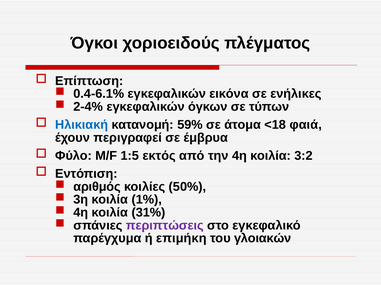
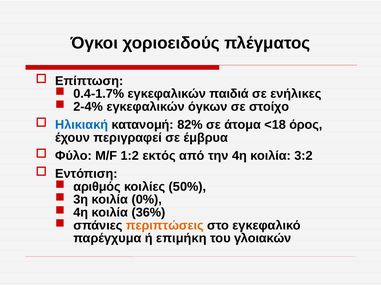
0.4-6.1%: 0.4-6.1% -> 0.4-1.7% (99, 94)
εικόνα: εικόνα -> παιδιά (229, 94)
τύπων: τύπων -> στοίχο (269, 107)
59%: 59% -> 82% (190, 125)
φαιά: φαιά -> όρος (306, 125)
1:5: 1:5 -> 1:2 (130, 156)
1%: 1% -> 0% (147, 200)
31%: 31% -> 36% (148, 213)
περιπτώσεις colour: purple -> orange (165, 226)
